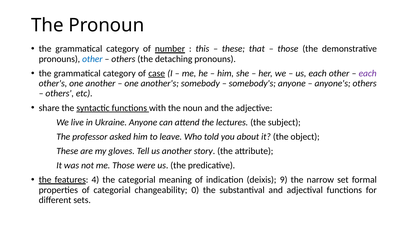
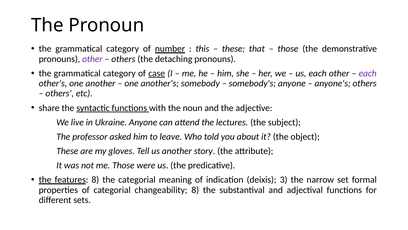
other colour: blue -> purple (92, 59)
features 4: 4 -> 8 (95, 179)
9: 9 -> 3 (284, 179)
changeability 0: 0 -> 8 (195, 190)
